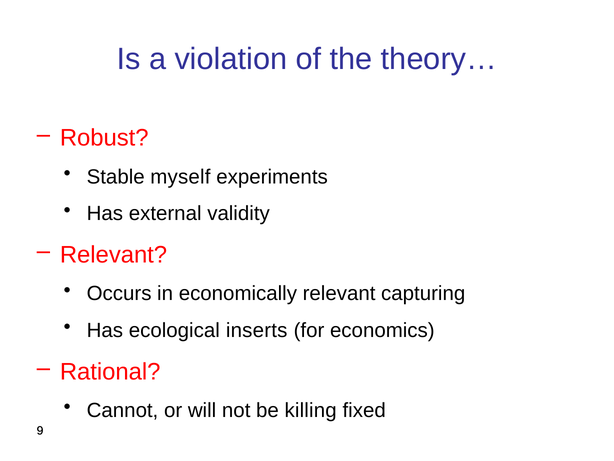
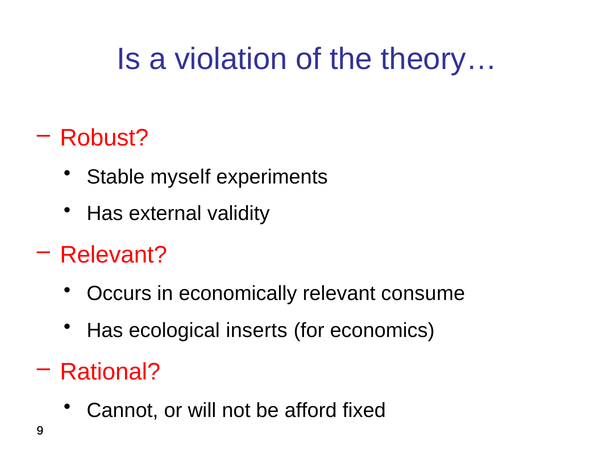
capturing: capturing -> consume (423, 293)
killing: killing -> afford (311, 410)
